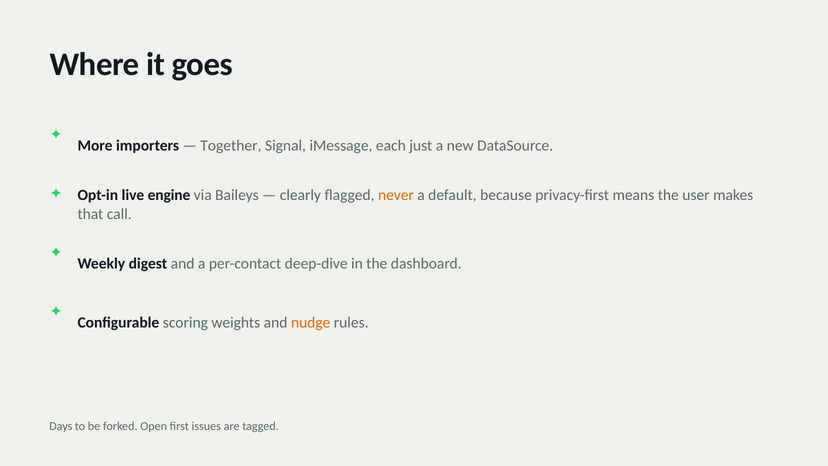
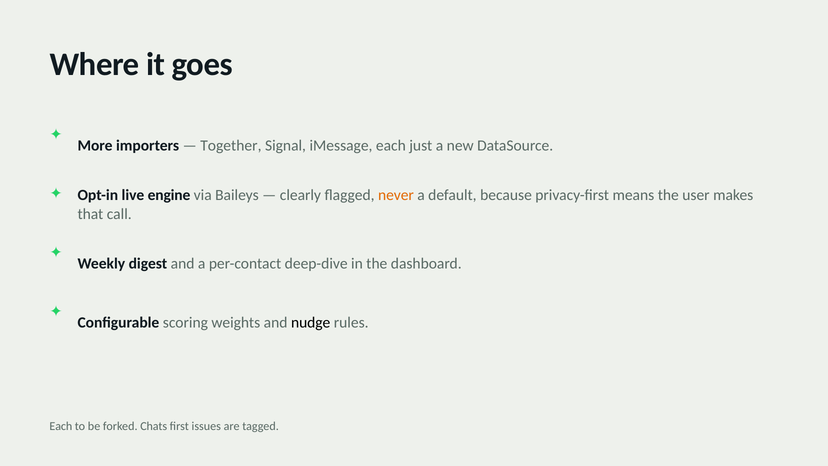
nudge colour: orange -> black (311, 323)
Days: Days -> Each (61, 426)
Open: Open -> Chats (154, 426)
